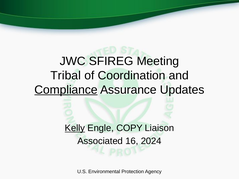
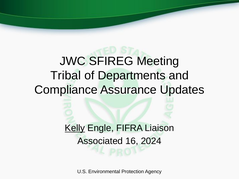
Coordination: Coordination -> Departments (132, 76)
Compliance underline: present -> none (66, 90)
COPY: COPY -> FIFRA (130, 128)
